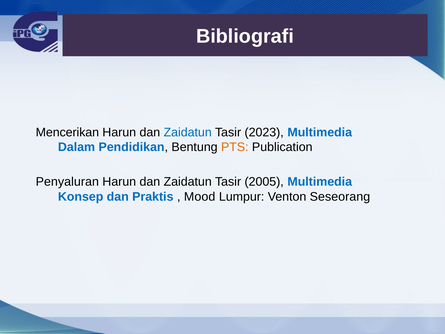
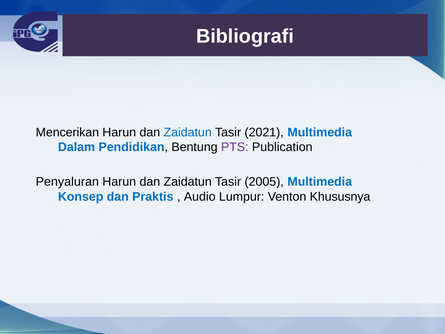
2023: 2023 -> 2021 (264, 132)
PTS colour: orange -> purple (235, 147)
Mood: Mood -> Audio (200, 197)
Seseorang: Seseorang -> Khususnya (340, 197)
